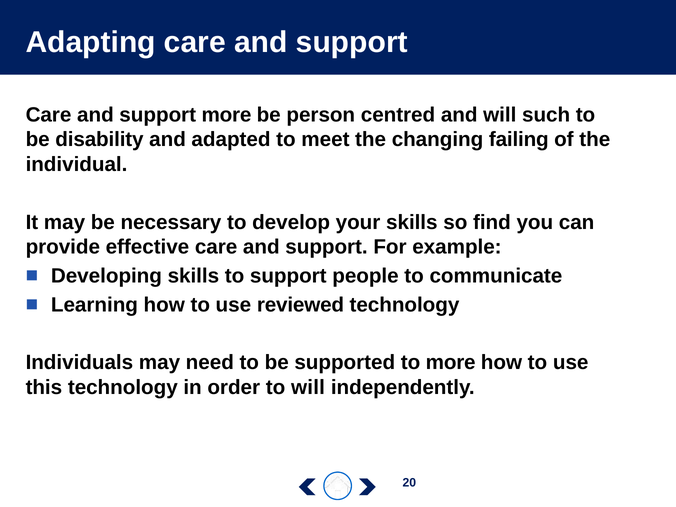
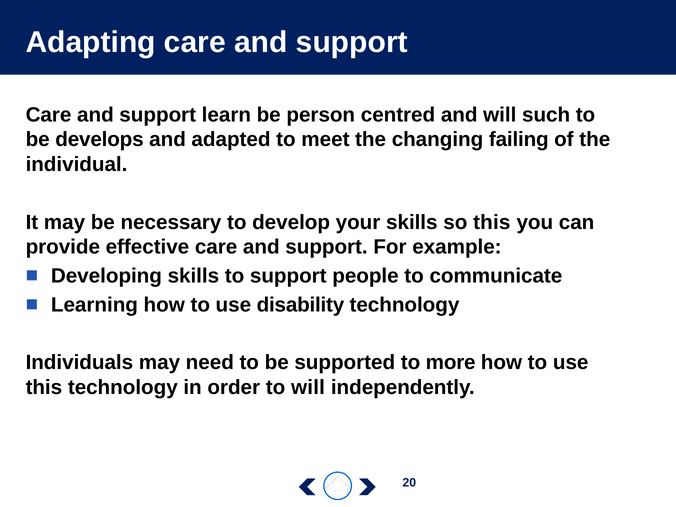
support more: more -> learn (226, 115)
disability: disability -> develops (99, 140)
so find: find -> this (492, 222)
reviewed: reviewed -> disability (300, 305)
